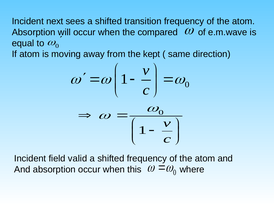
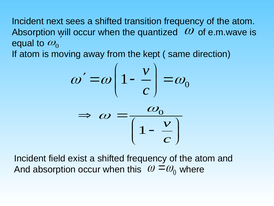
compared: compared -> quantized (158, 32)
valid: valid -> exist (78, 158)
